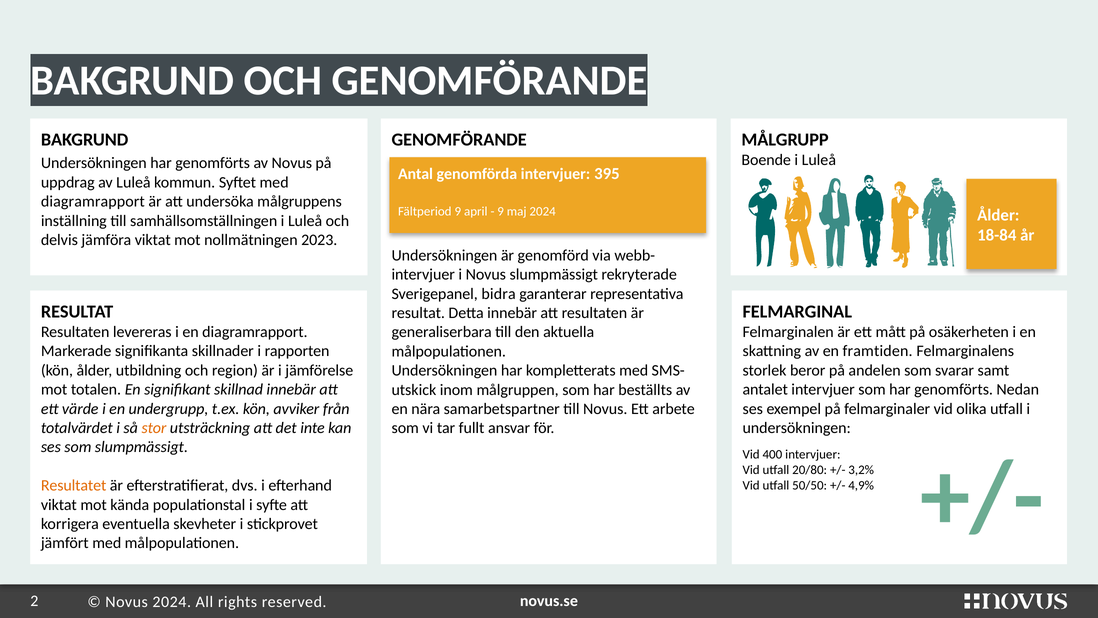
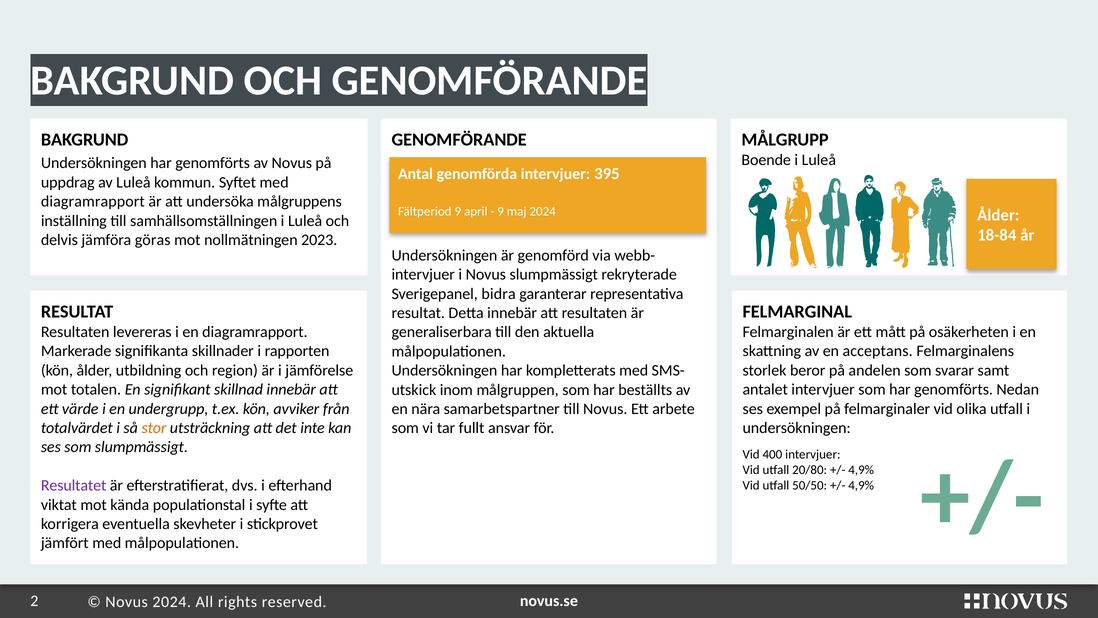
jämföra viktat: viktat -> göras (153, 240)
framtiden: framtiden -> acceptans (878, 351)
3,2%: 3,2% -> 4,9% (861, 470)
Resultatet colour: orange -> purple (74, 485)
